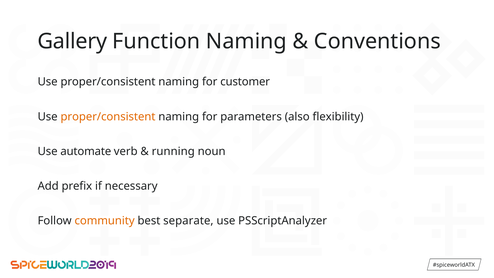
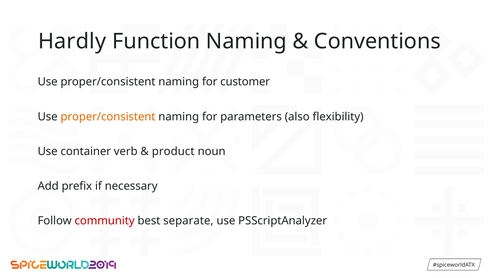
Gallery: Gallery -> Hardly (72, 41)
automate: automate -> container (86, 151)
running: running -> product (173, 151)
community colour: orange -> red (105, 221)
